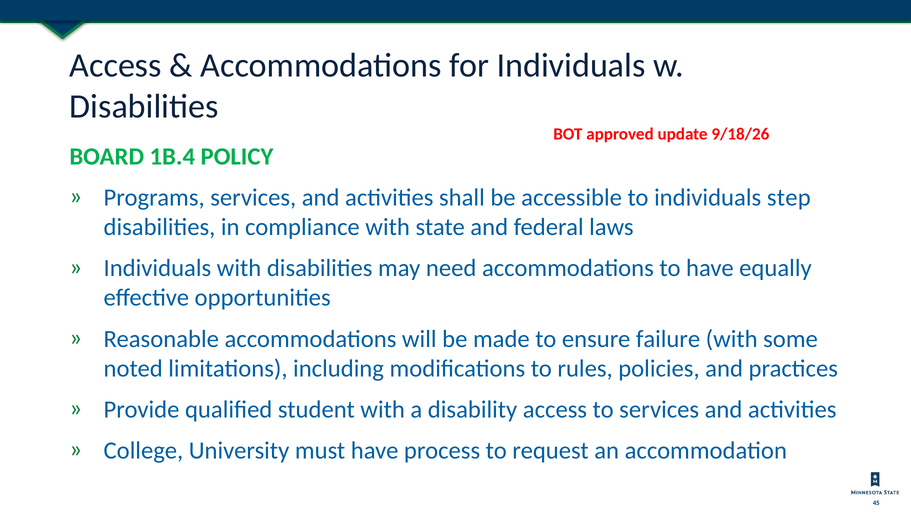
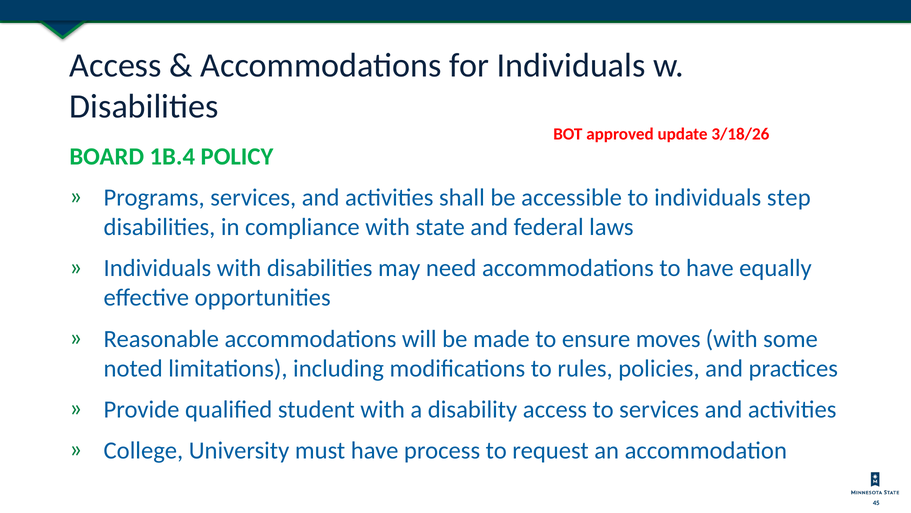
9/18/26: 9/18/26 -> 3/18/26 (740, 134)
failure: failure -> moves (668, 339)
